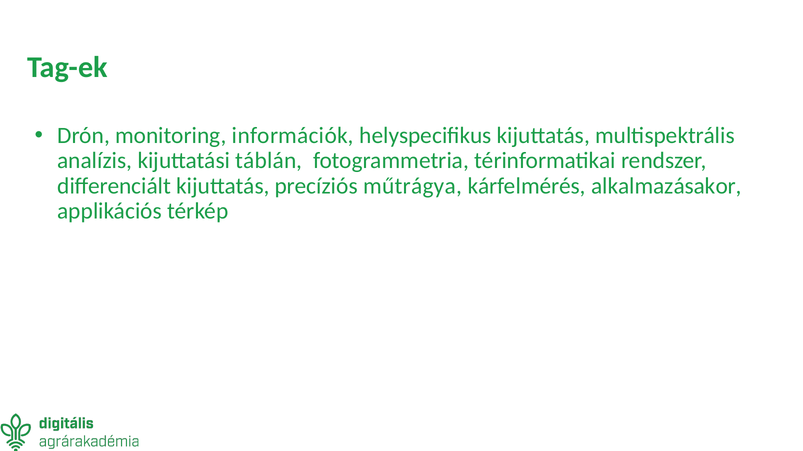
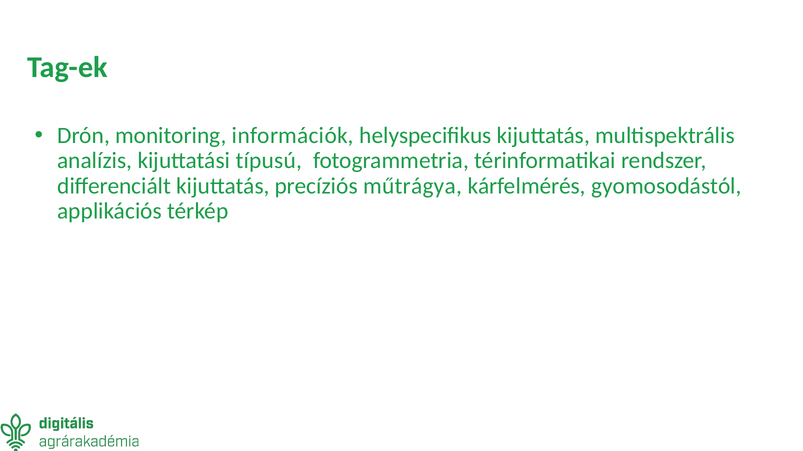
táblán: táblán -> típusú (269, 161)
alkalmazásakor: alkalmazásakor -> gyomosodástól (666, 186)
